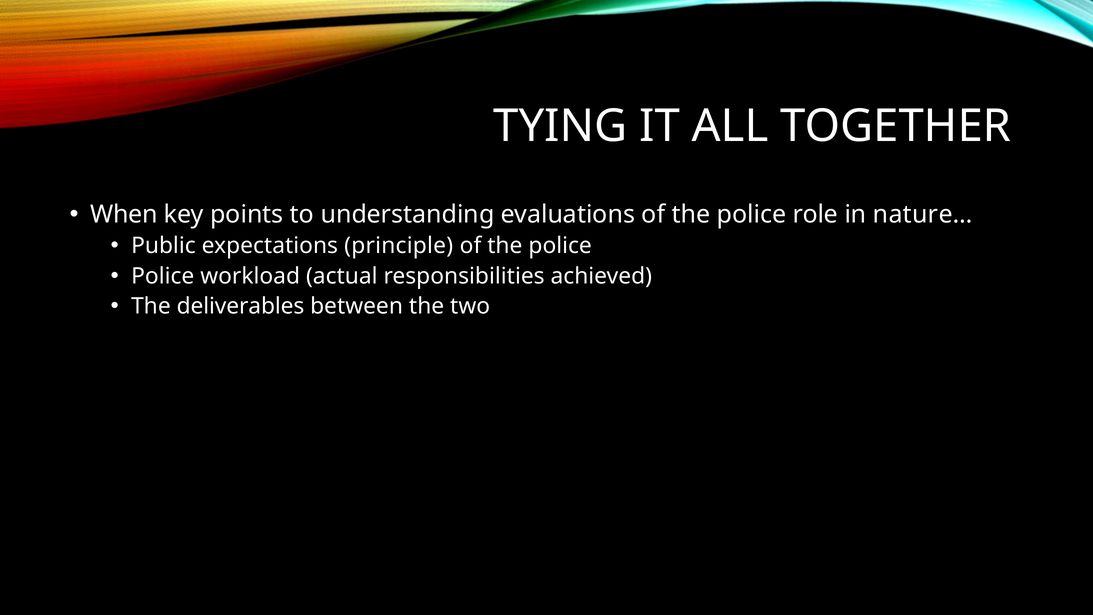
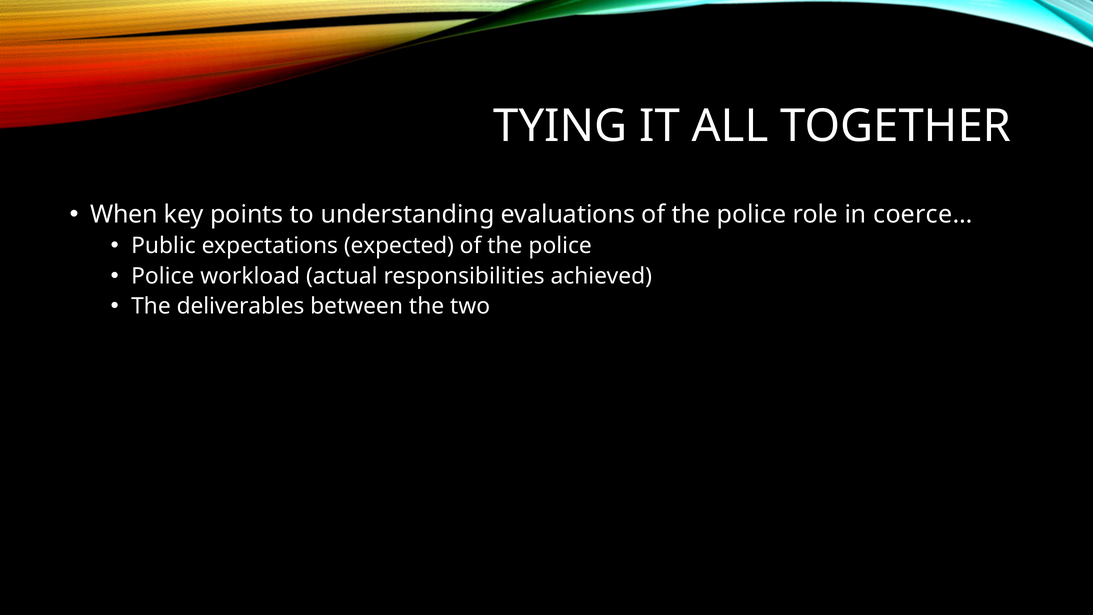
nature…: nature… -> coerce… (923, 214)
principle: principle -> expected (399, 246)
